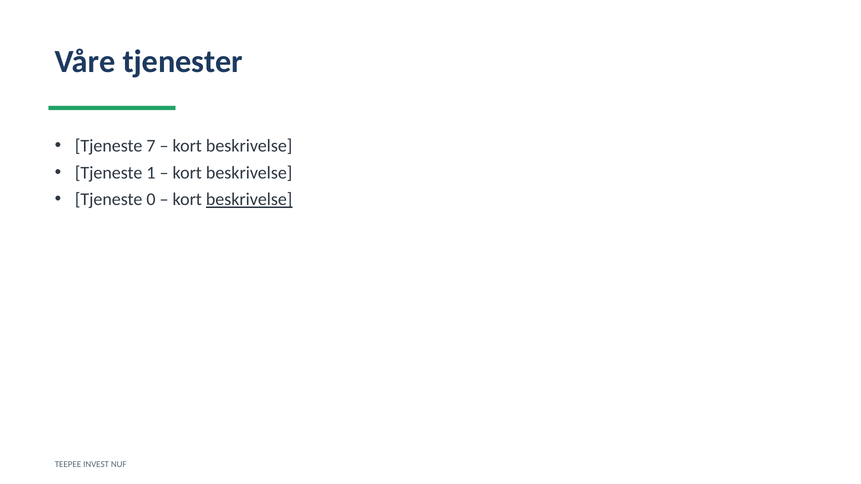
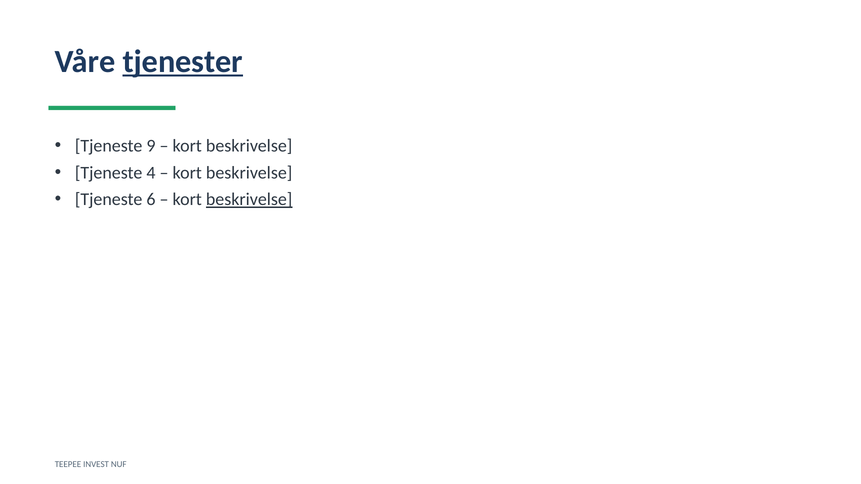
tjenester underline: none -> present (183, 61)
7: 7 -> 9 (151, 146)
1: 1 -> 4 (151, 173)
0: 0 -> 6 (151, 200)
